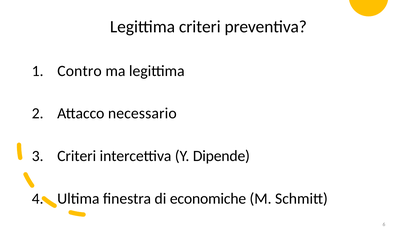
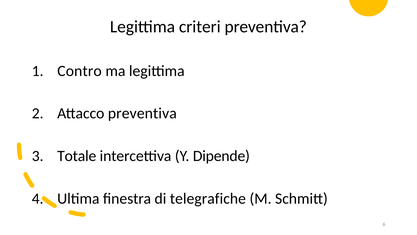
Attacco necessario: necessario -> preventiva (142, 113)
Criteri: Criteri -> Totale (77, 156)
economiche: economiche -> telegrafiche (208, 198)
